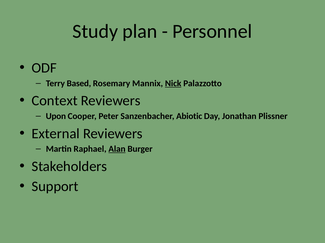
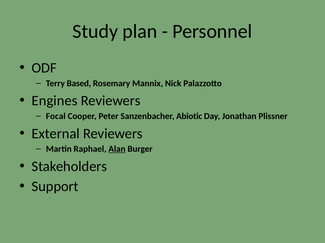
Nick underline: present -> none (173, 84)
Context: Context -> Engines (55, 101)
Upon: Upon -> Focal (56, 117)
